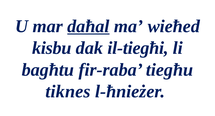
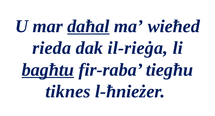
kisbu: kisbu -> rieda (52, 48)
il-tiegħi: il-tiegħi -> il-rieġa (138, 48)
bagħtu underline: none -> present (48, 70)
